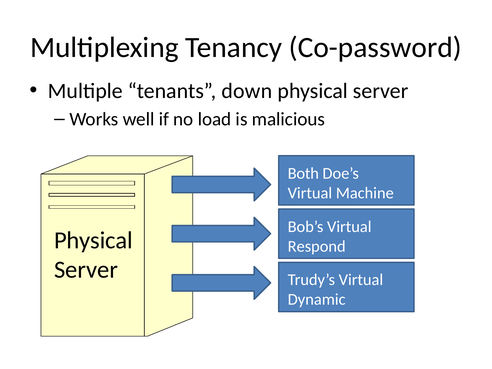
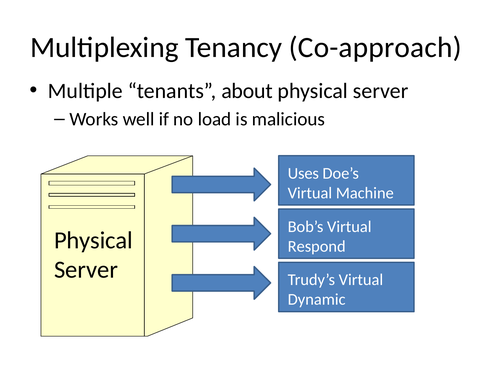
Co-password: Co-password -> Co-approach (375, 48)
down: down -> about (247, 91)
Both: Both -> Uses (303, 173)
